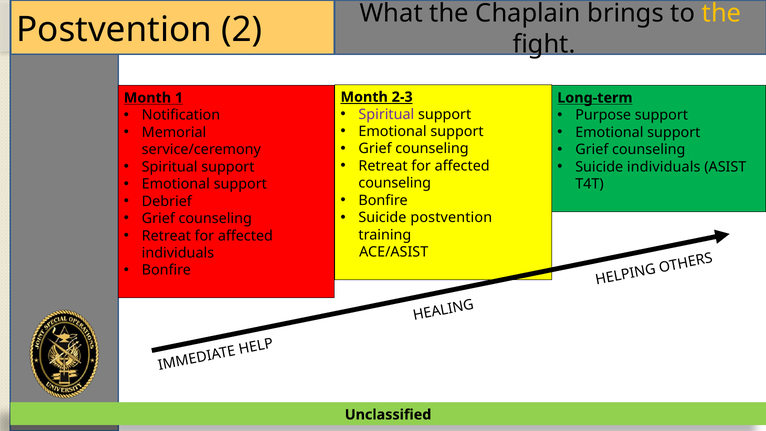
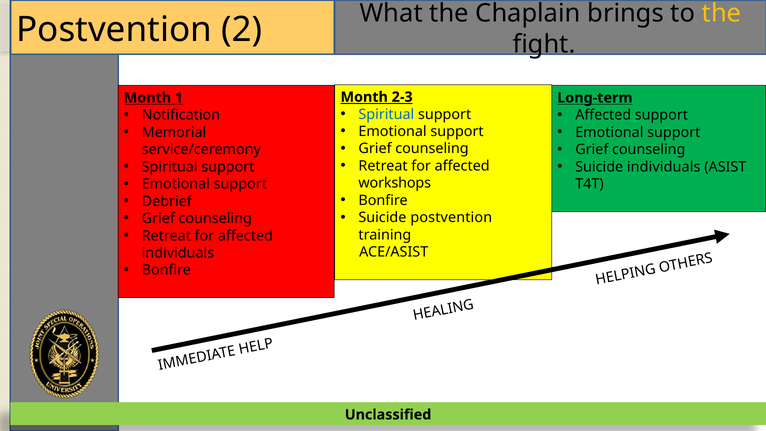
Spiritual colour: purple -> blue (386, 114)
Purpose: Purpose -> Affected (603, 115)
counseling: counseling -> workshops (395, 183)
